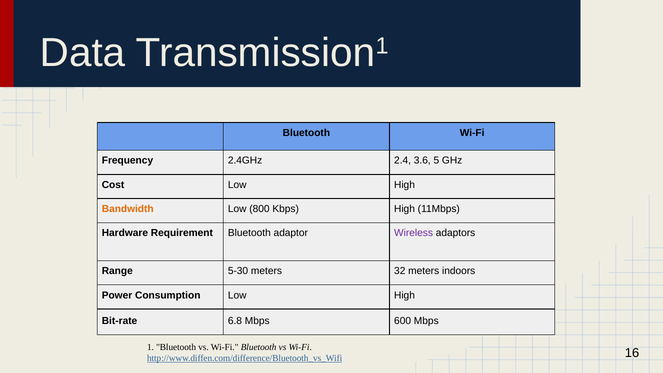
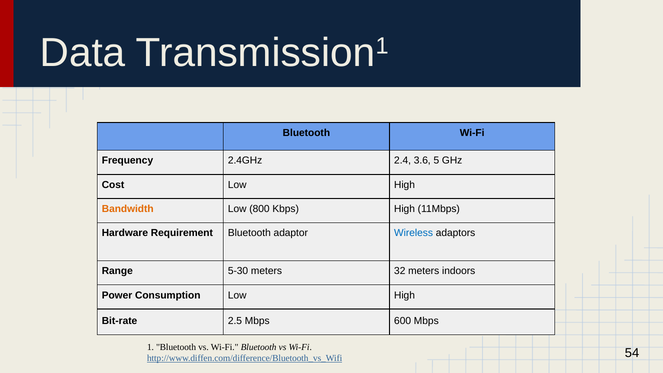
Wireless colour: purple -> blue (414, 233)
6.8: 6.8 -> 2.5 (235, 321)
16: 16 -> 54 (632, 353)
